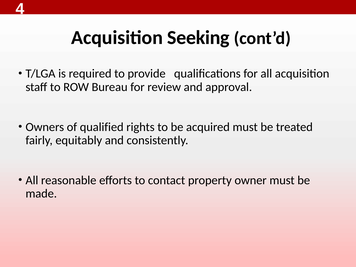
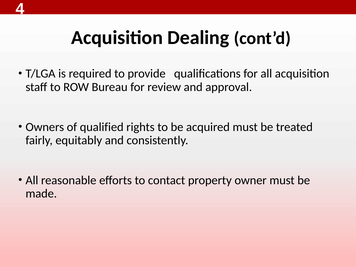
Seeking: Seeking -> Dealing (198, 38)
